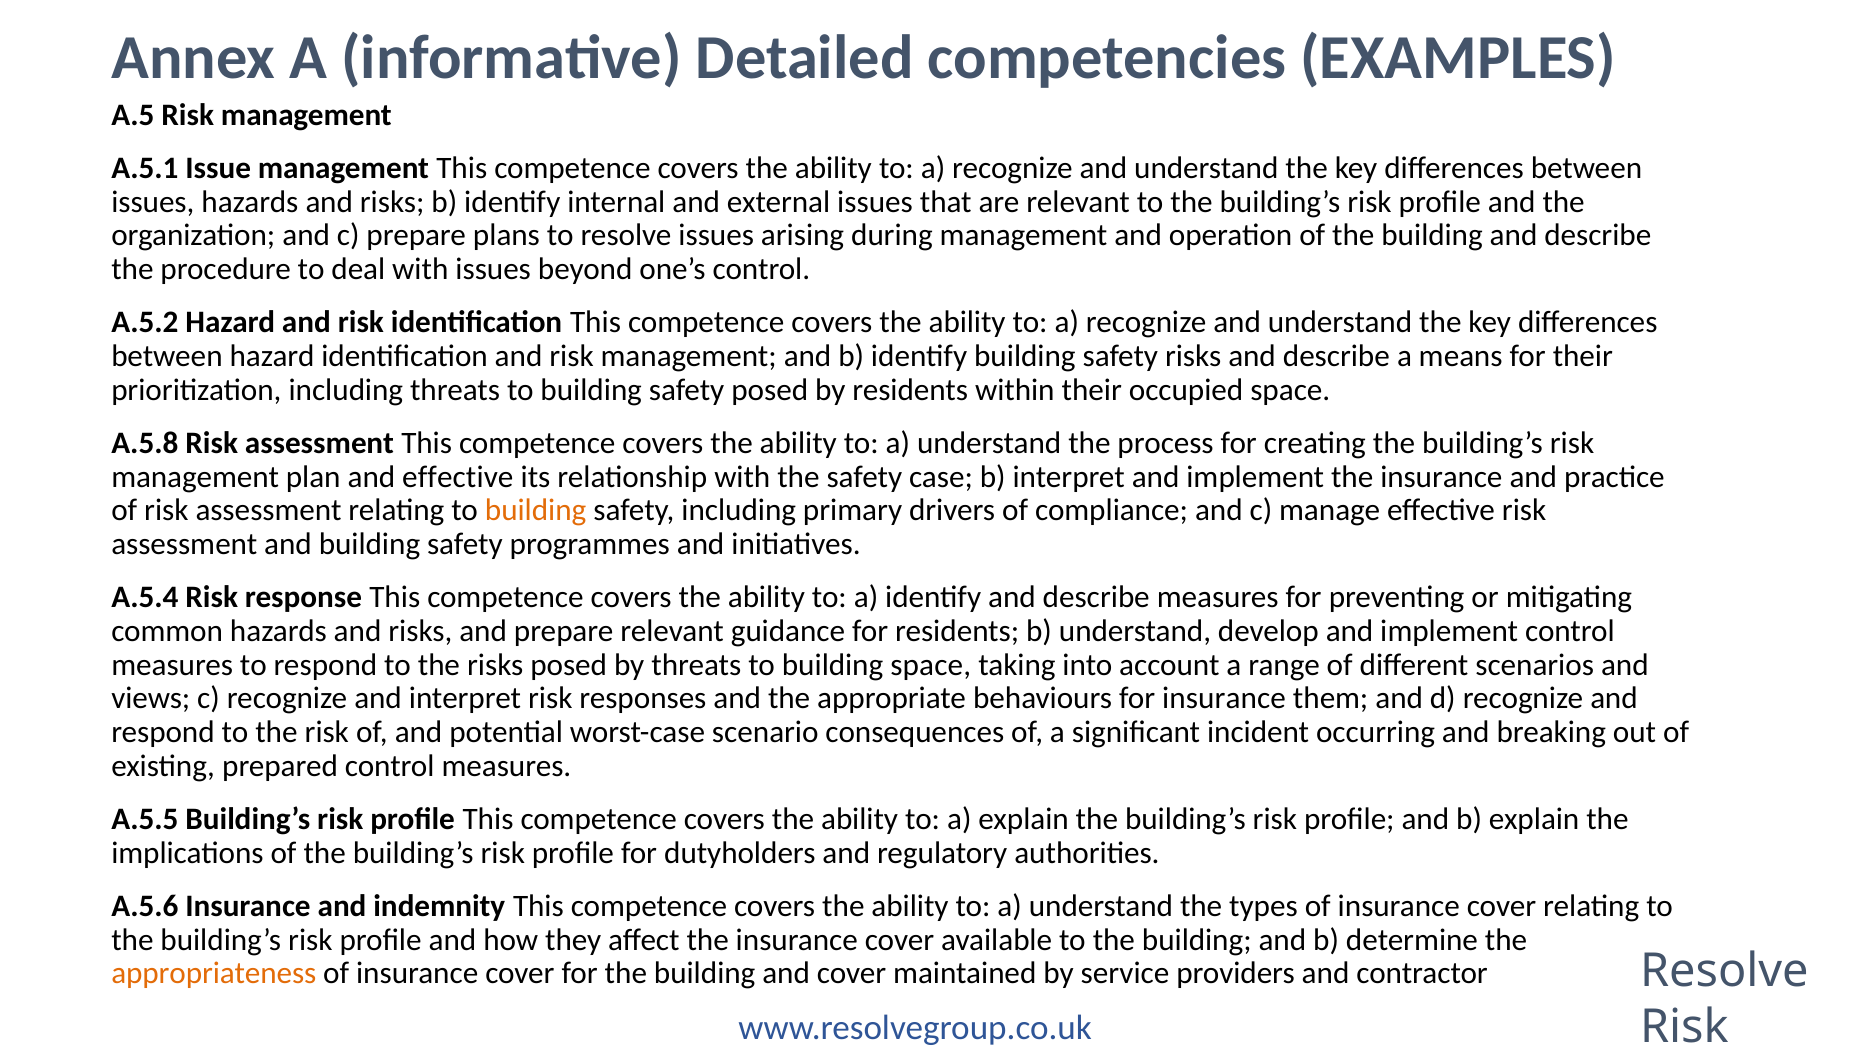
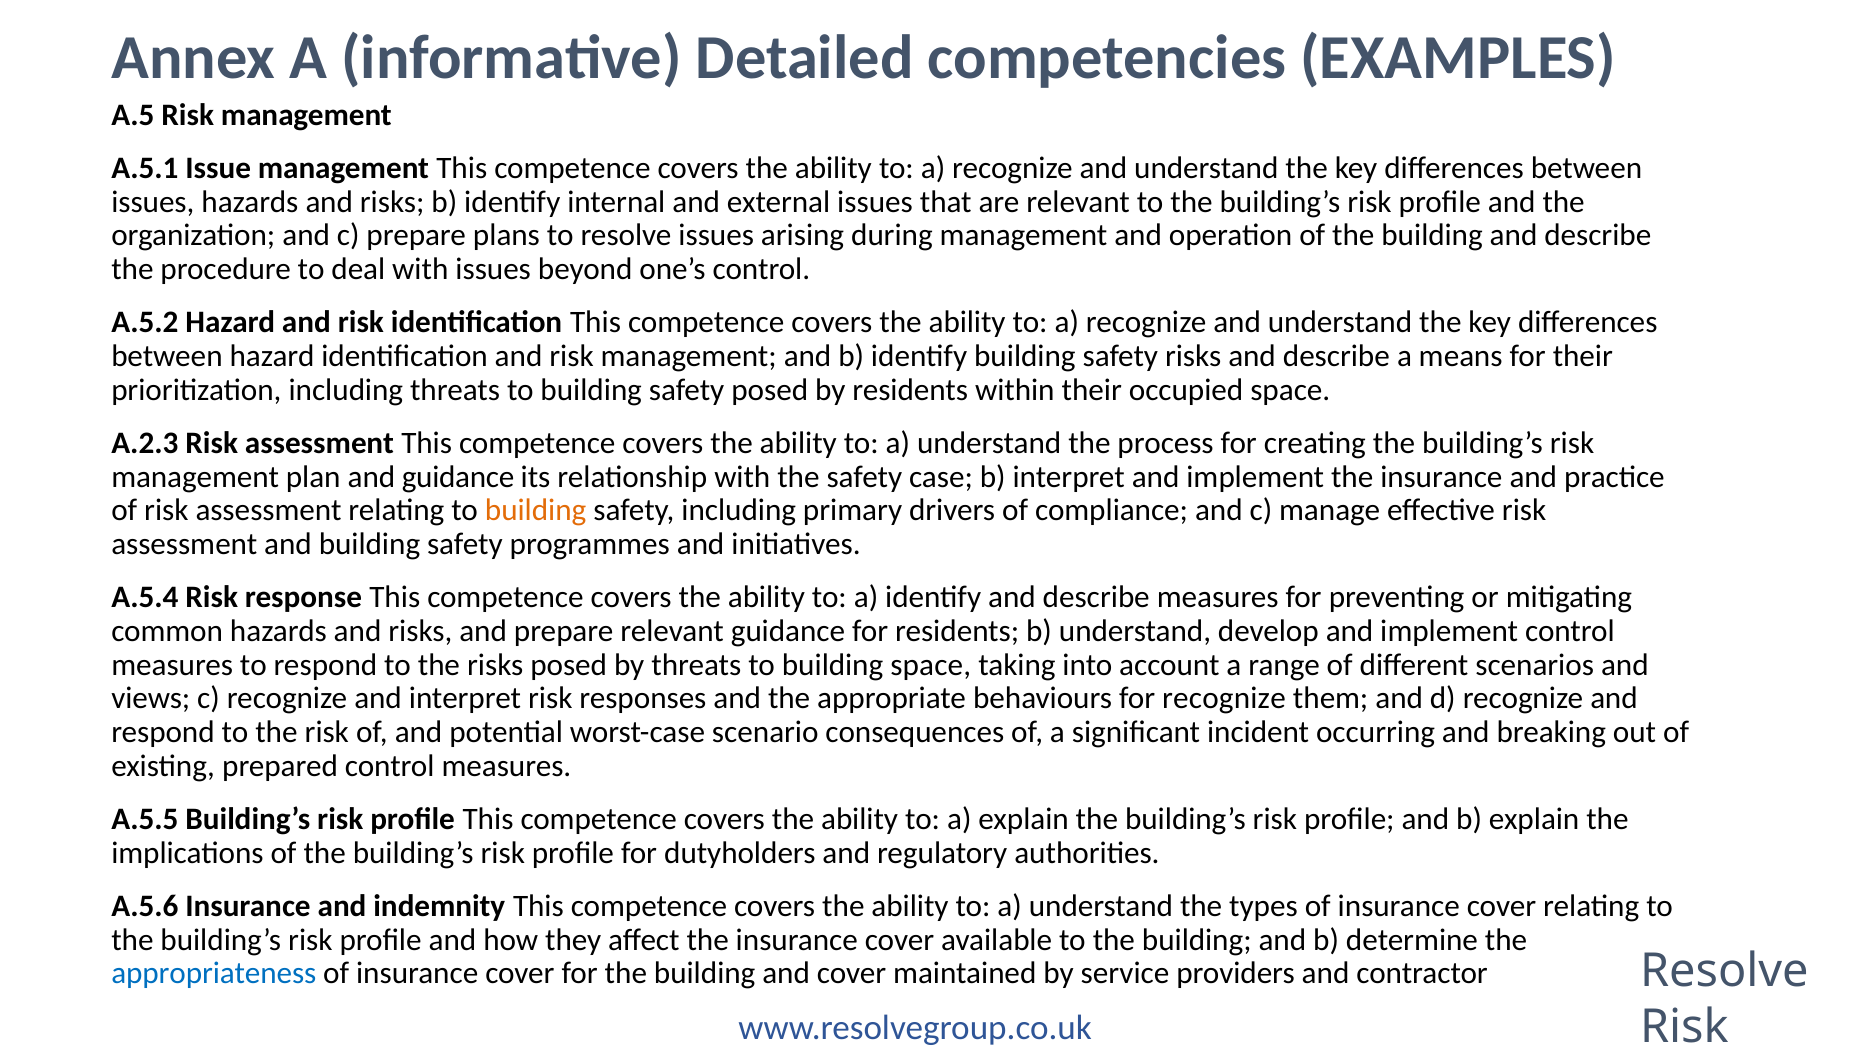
A.5.8: A.5.8 -> A.2.3 (145, 443)
and effective: effective -> guidance (458, 477)
for insurance: insurance -> recognize (1224, 699)
appropriateness colour: orange -> blue (214, 974)
